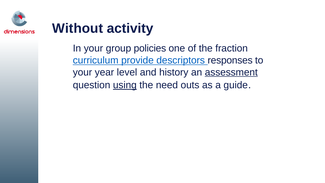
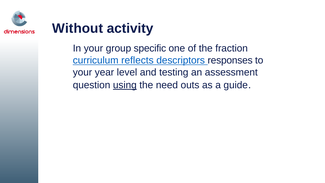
policies: policies -> specific (150, 48)
provide: provide -> reflects (137, 60)
history: history -> testing (174, 72)
assessment underline: present -> none (231, 72)
